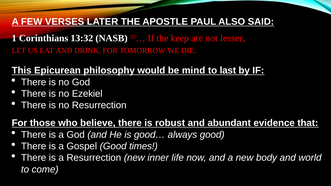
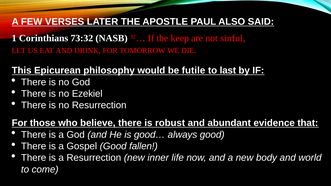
13:32: 13:32 -> 73:32 (82, 38)
lesser: lesser -> sinful (233, 38)
mind: mind -> futile (194, 71)
times: times -> fallen (143, 146)
